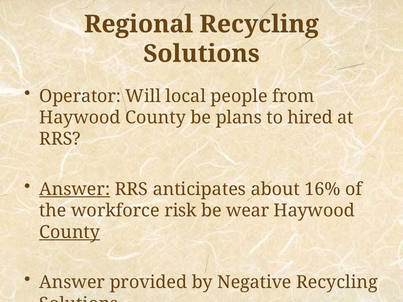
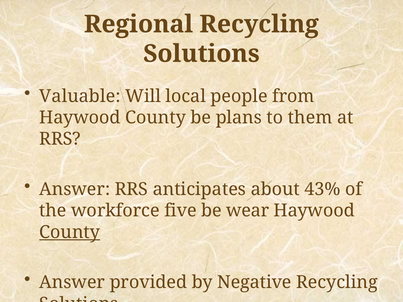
Operator: Operator -> Valuable (80, 96)
hired: hired -> them (310, 118)
Answer underline: present -> none (75, 189)
16%: 16% -> 43% (322, 189)
risk: risk -> five (181, 211)
